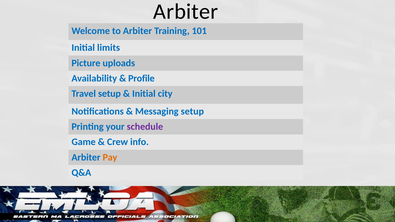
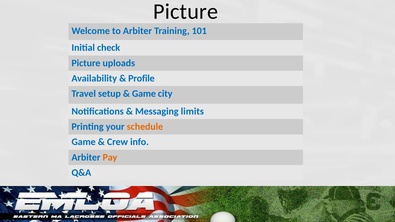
Arbiter: Arbiter -> Picture (186, 12)
limits: limits -> check (109, 48)
Initial: Initial -> Game (144, 94)
Messaging setup: setup -> limits (192, 111)
schedule colour: purple -> orange (145, 127)
